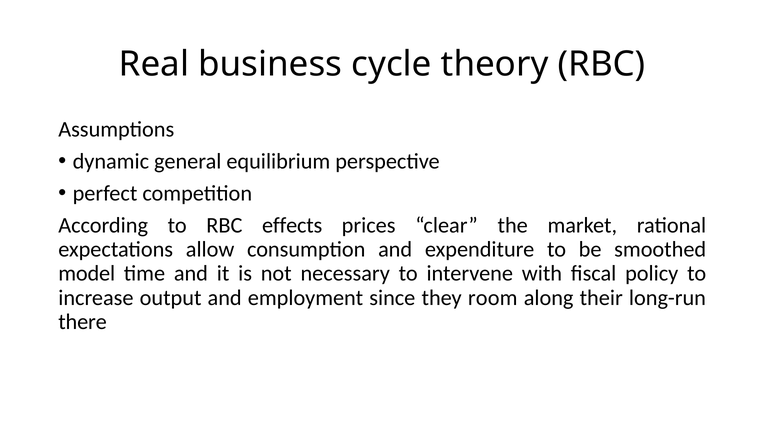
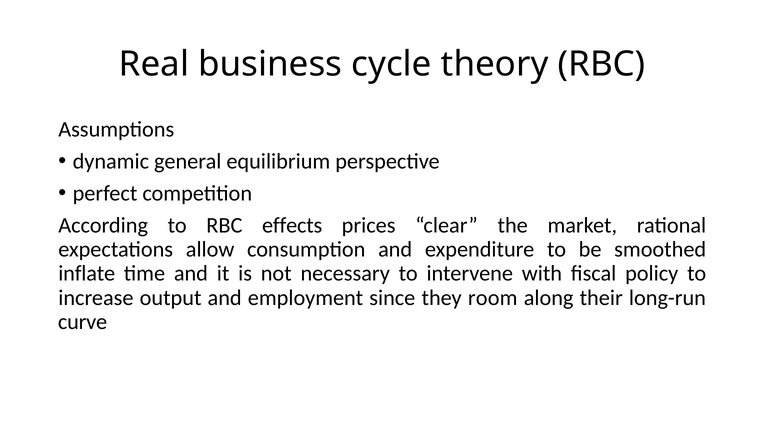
model: model -> inflate (87, 274)
there: there -> curve (83, 322)
